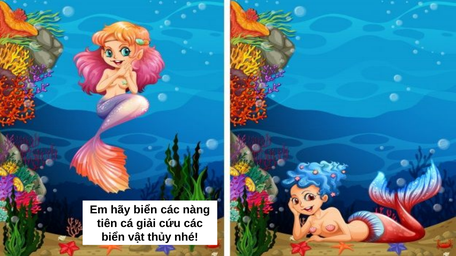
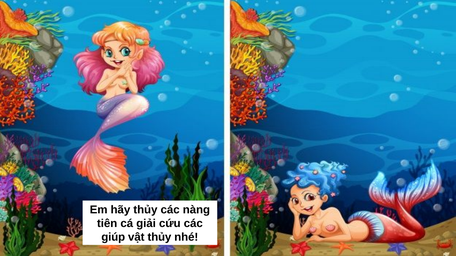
hãy biển: biển -> thủy (145, 210)
biển: biển -> giúp (113, 238)
